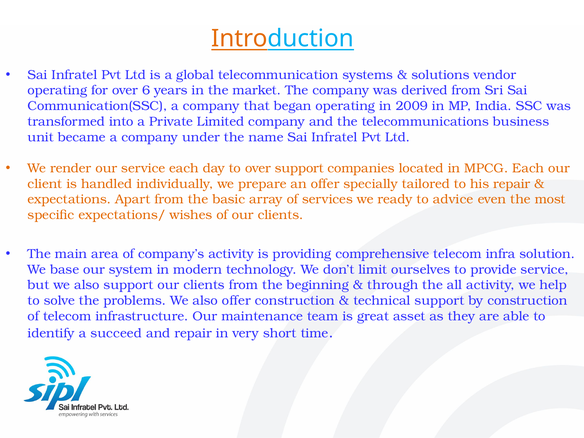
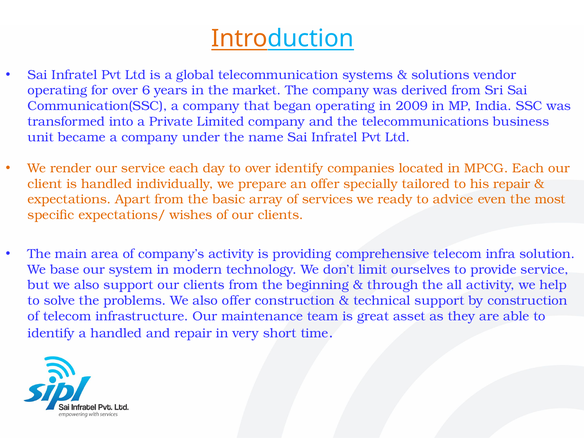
over support: support -> identify (299, 168)
a succeed: succeed -> handled (116, 333)
